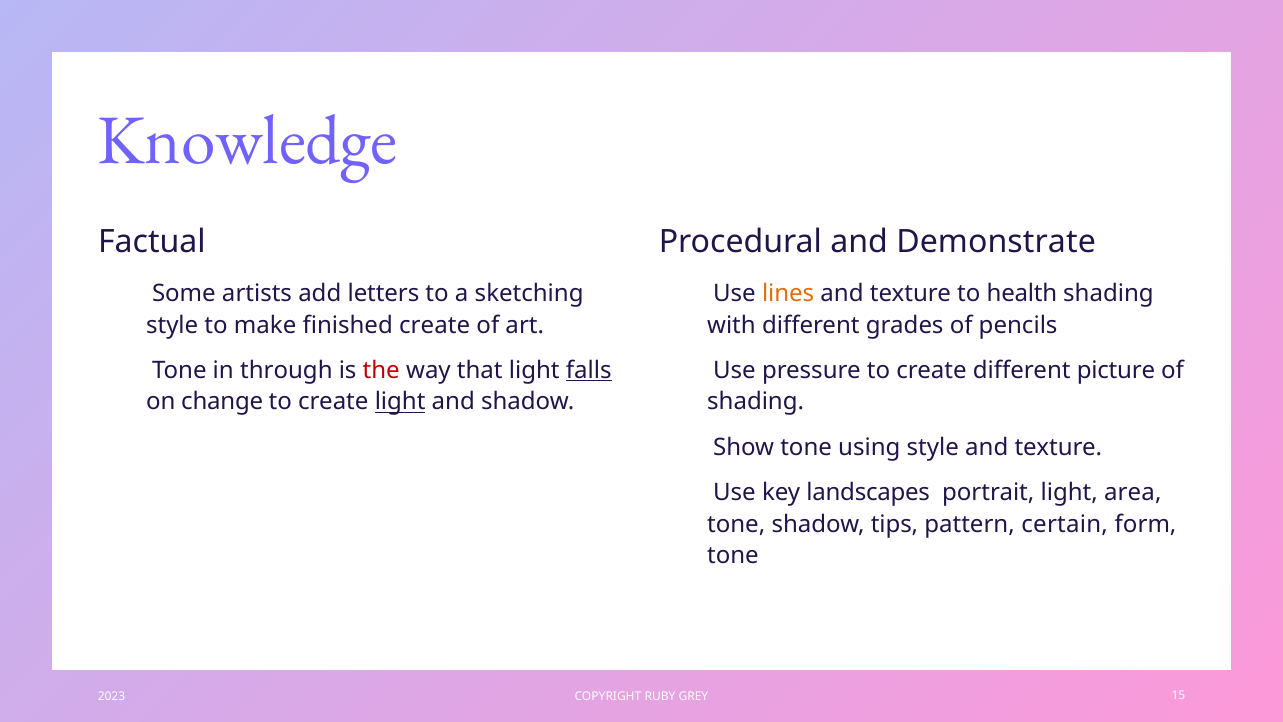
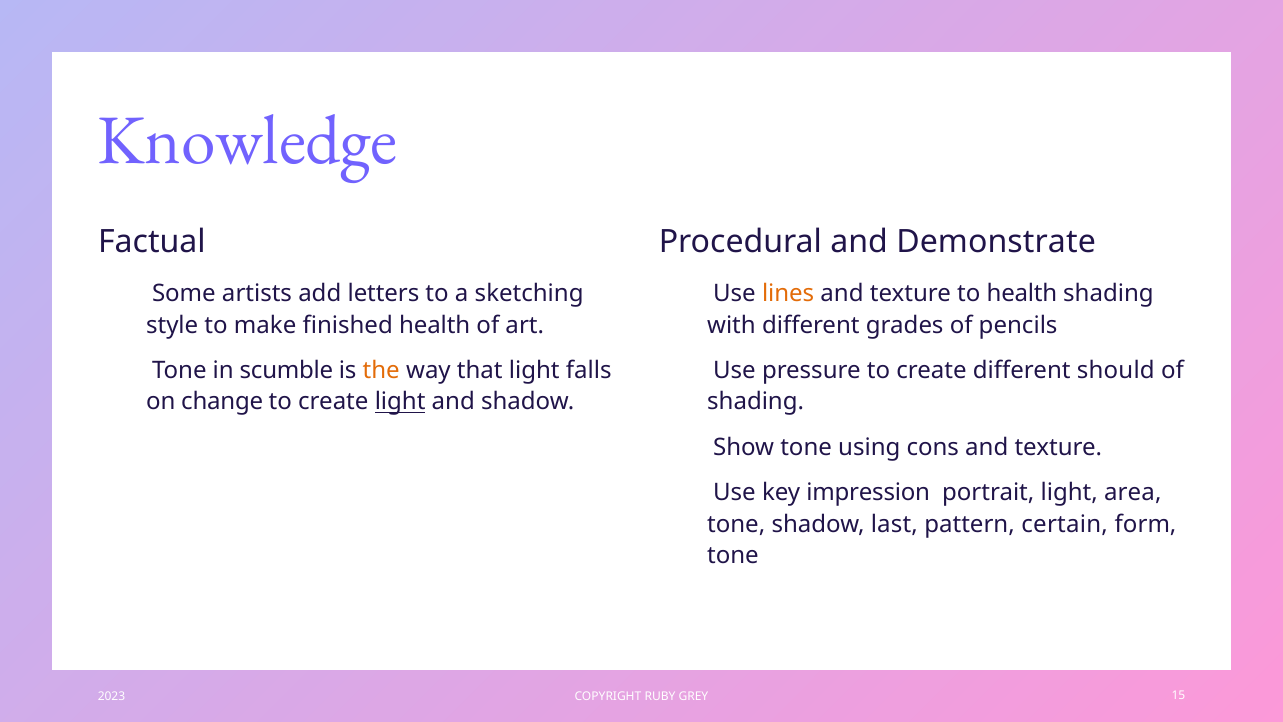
finished create: create -> health (435, 325)
through: through -> scumble (286, 370)
the colour: red -> orange (381, 370)
falls underline: present -> none (589, 370)
picture: picture -> should (1116, 370)
using style: style -> cons (933, 447)
landscapes: landscapes -> impression (868, 492)
tips: tips -> last (894, 524)
